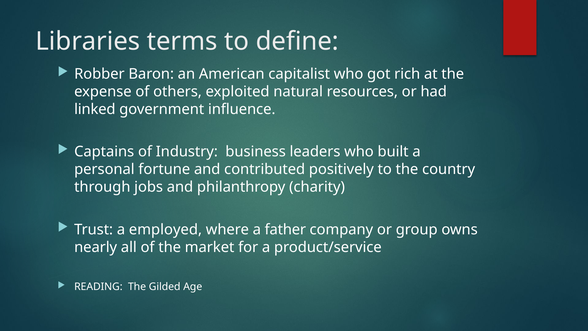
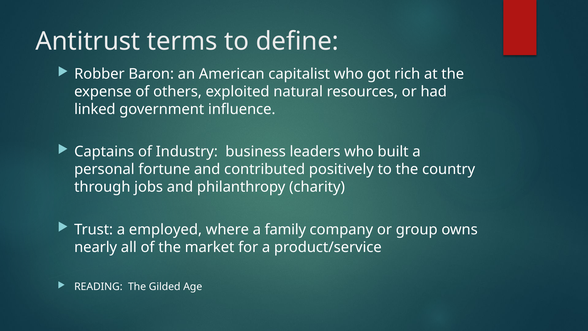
Libraries: Libraries -> Antitrust (88, 41)
father: father -> family (285, 229)
